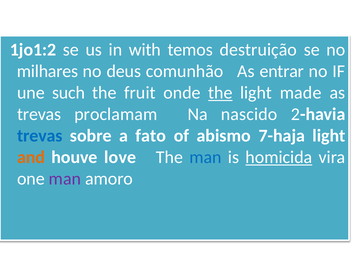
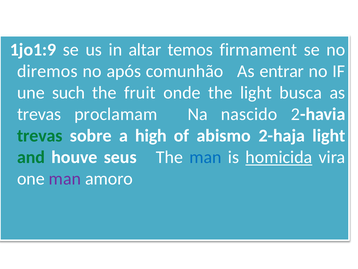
1jo1:2: 1jo1:2 -> 1jo1:9 (33, 50)
with: with -> altar (145, 50)
destruição: destruição -> firmament (258, 50)
milhares: milhares -> diremos (47, 71)
deus: deus -> após (124, 71)
the underline: present -> none (220, 93)
made: made -> busca (301, 93)
trevas colour: blue -> green (40, 136)
fato: fato -> high (151, 136)
7-haja: 7-haja -> 2-haja (282, 136)
and colour: orange -> green (31, 157)
love: love -> seus (120, 157)
